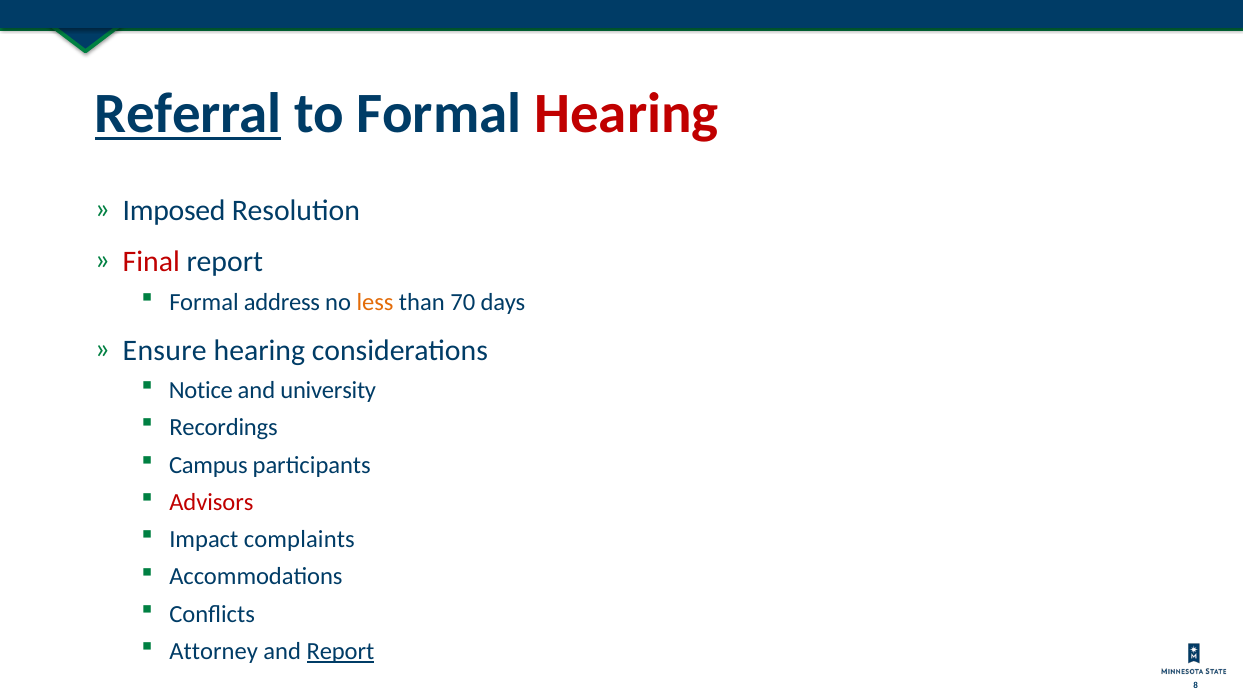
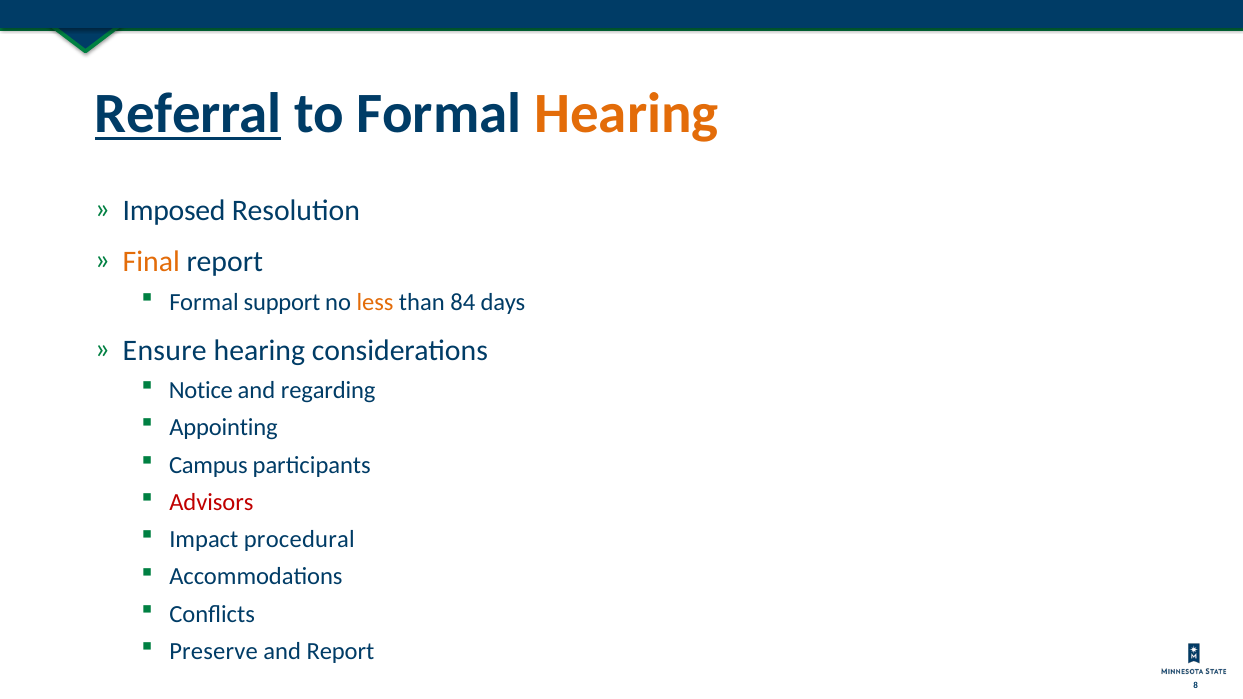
Hearing colour: red -> orange (627, 114)
Final colour: red -> orange (151, 262)
address: address -> support (282, 302)
70: 70 -> 84 (463, 302)
university: university -> regarding (328, 391)
Recordings: Recordings -> Appointing (223, 428)
complaints: complaints -> procedural (299, 540)
Attorney: Attorney -> Preserve (214, 652)
Report underline: present -> none (340, 652)
